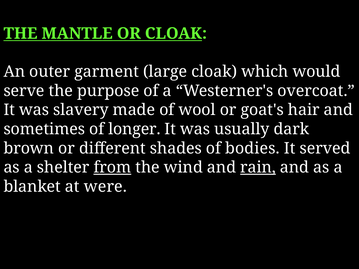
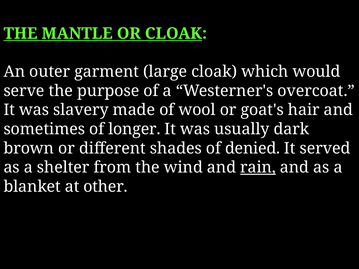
bodies: bodies -> denied (253, 148)
from underline: present -> none (112, 168)
were: were -> other (106, 187)
